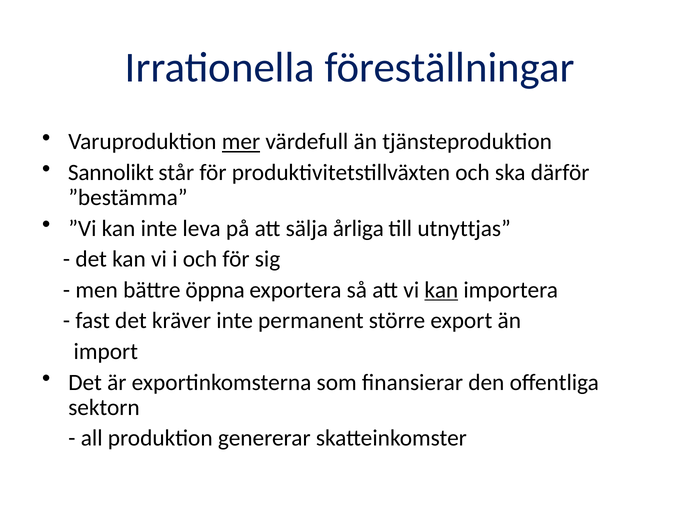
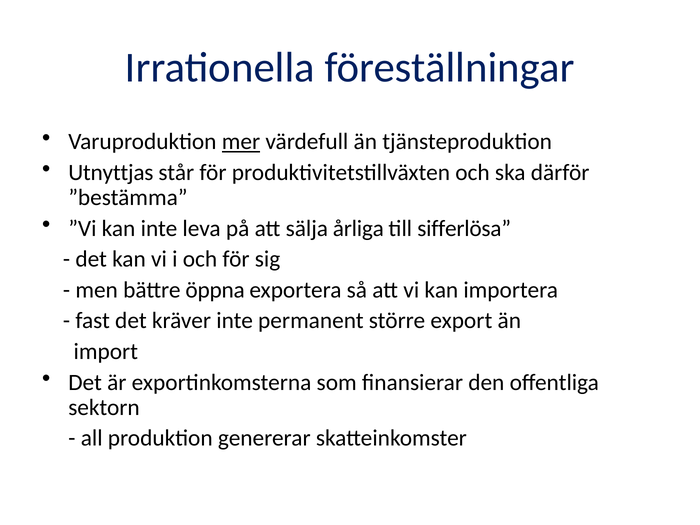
Sannolikt: Sannolikt -> Utnyttjas (111, 172)
utnyttjas: utnyttjas -> sifferlösa (464, 228)
kan underline: present -> none (441, 290)
